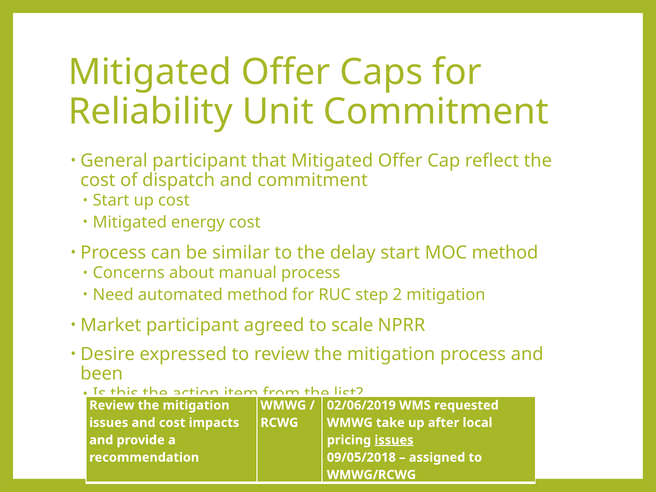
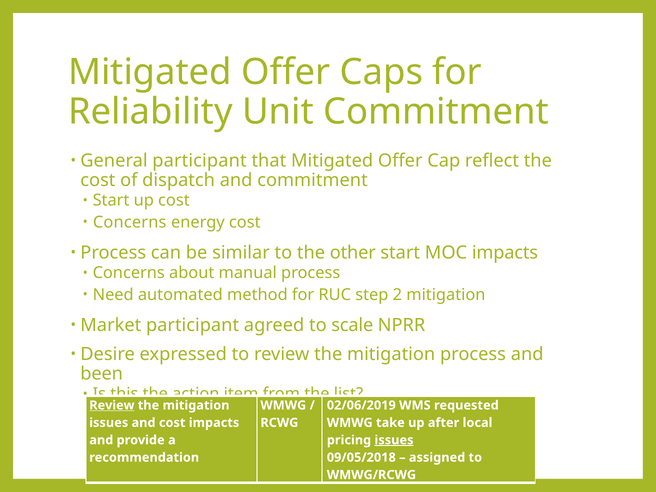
Mitigated: Mitigated -> Concerns (130, 222)
delay: delay -> other (353, 253)
MOC method: method -> impacts (505, 253)
Review underline: none -> present (112, 405)
